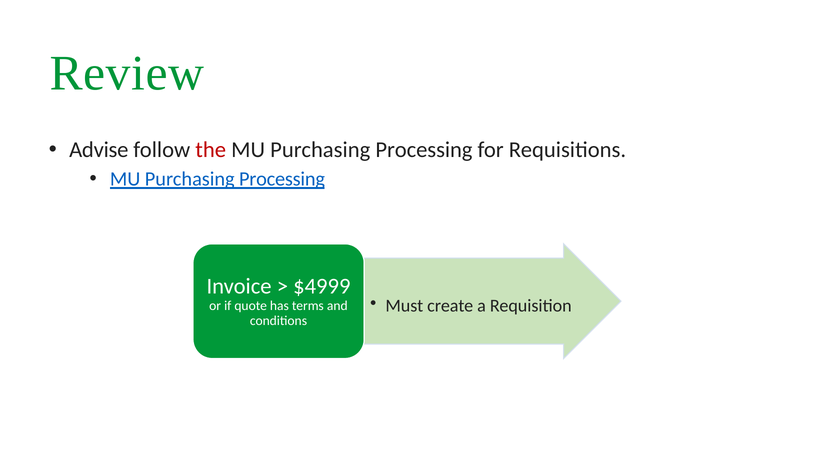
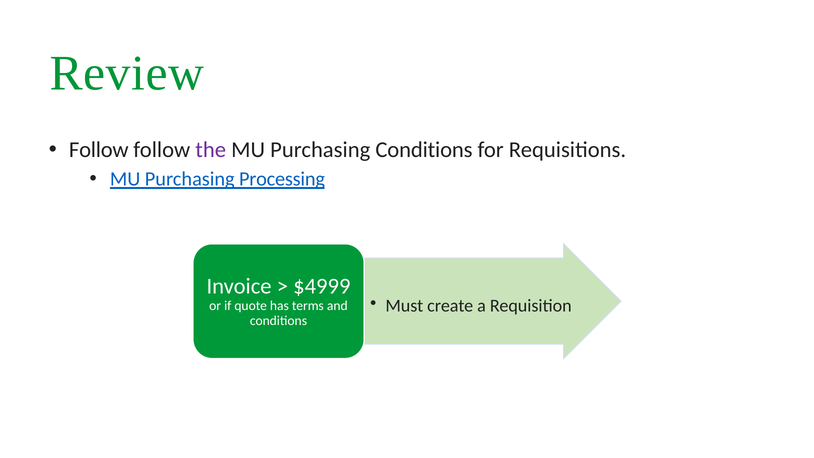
Advise: Advise -> Follow (99, 150)
the colour: red -> purple (211, 150)
Processing: Processing -> Conditions (424, 150)
